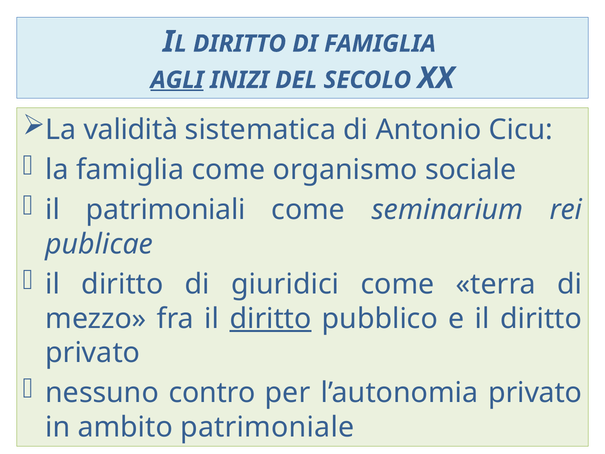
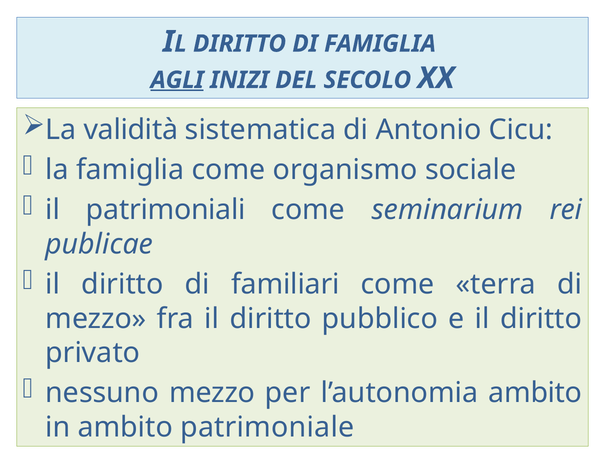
giuridici: giuridici -> familiari (285, 284)
diritto underline: present -> none (271, 318)
nessuno contro: contro -> mezzo (212, 393)
l’autonomia privato: privato -> ambito (535, 393)
